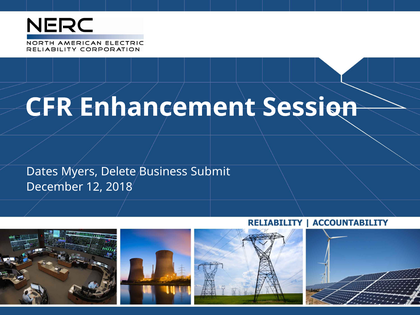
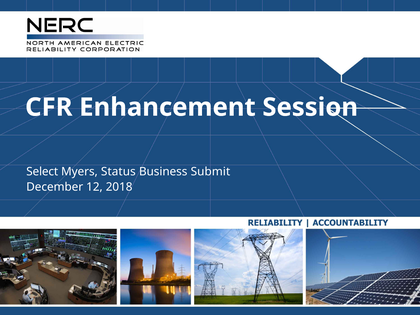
Dates: Dates -> Select (42, 172)
Delete: Delete -> Status (118, 172)
